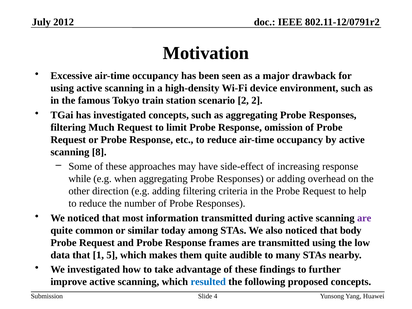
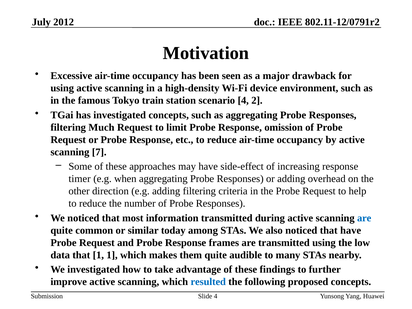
scenario 2: 2 -> 4 (243, 101)
8: 8 -> 7 (99, 152)
while: while -> timer (80, 179)
are colour: purple -> blue (364, 218)
that body: body -> have (351, 230)
1 5: 5 -> 1 (112, 255)
